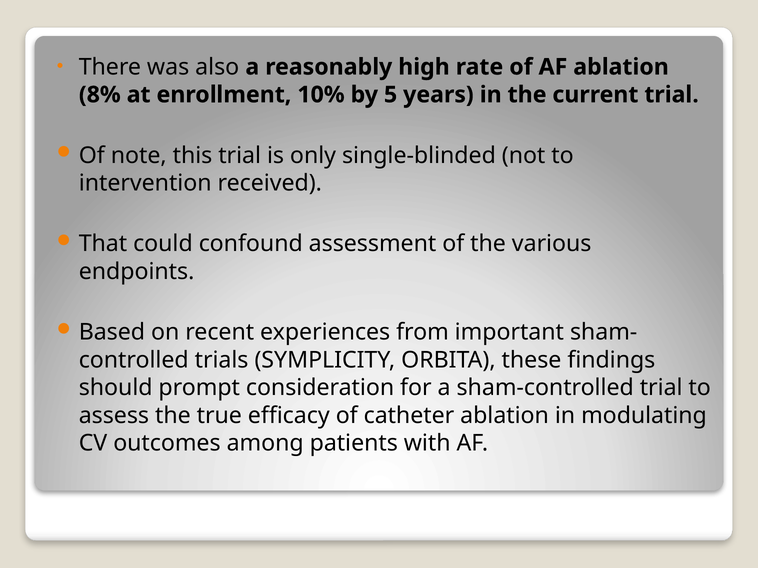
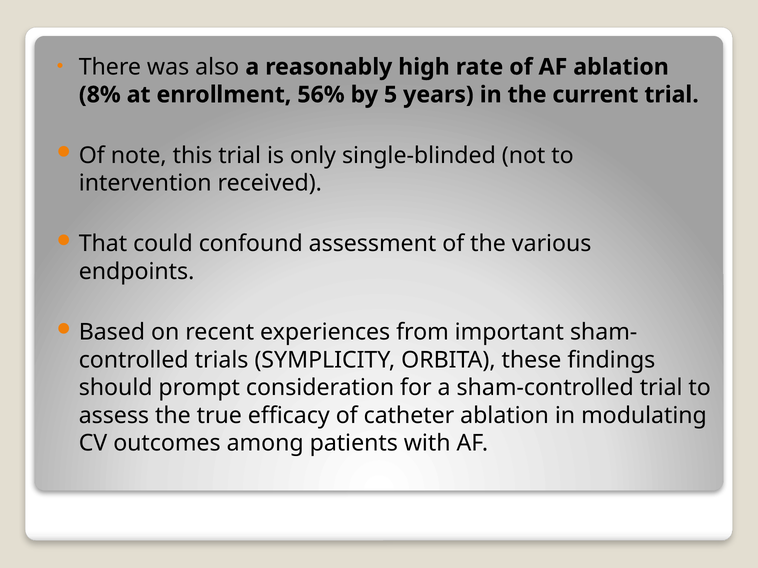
10%: 10% -> 56% (321, 95)
